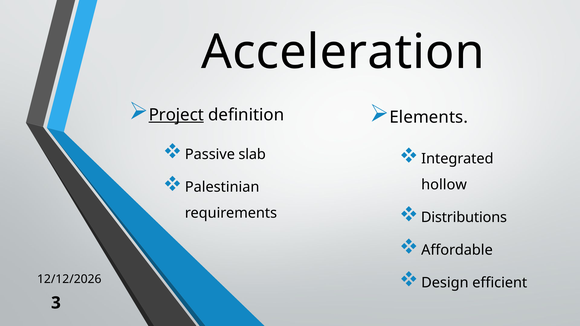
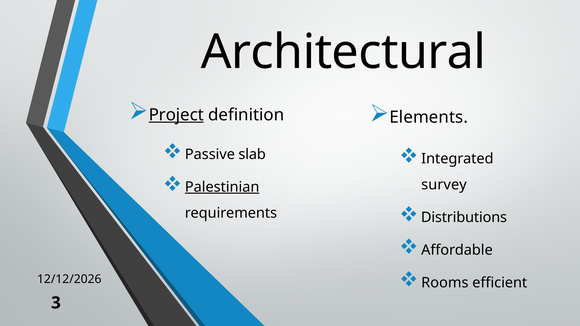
Acceleration: Acceleration -> Architectural (343, 52)
Palestinian underline: none -> present (222, 187)
hollow: hollow -> survey (444, 185)
Design: Design -> Rooms (445, 283)
